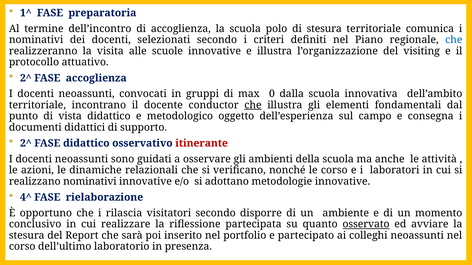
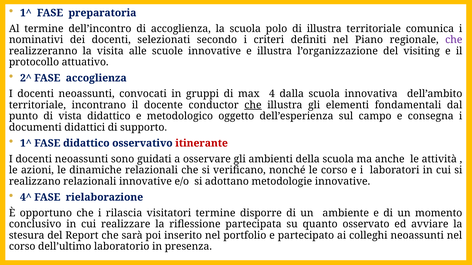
di stesura: stesura -> illustra (324, 29)
che colour: blue -> purple (454, 40)
0: 0 -> 4 (272, 94)
2^: 2^ -> 1^ (26, 143)
realizzano nominativi: nominativi -> relazionali (90, 182)
visitatori secondo: secondo -> termine (216, 213)
osservato underline: present -> none (366, 225)
